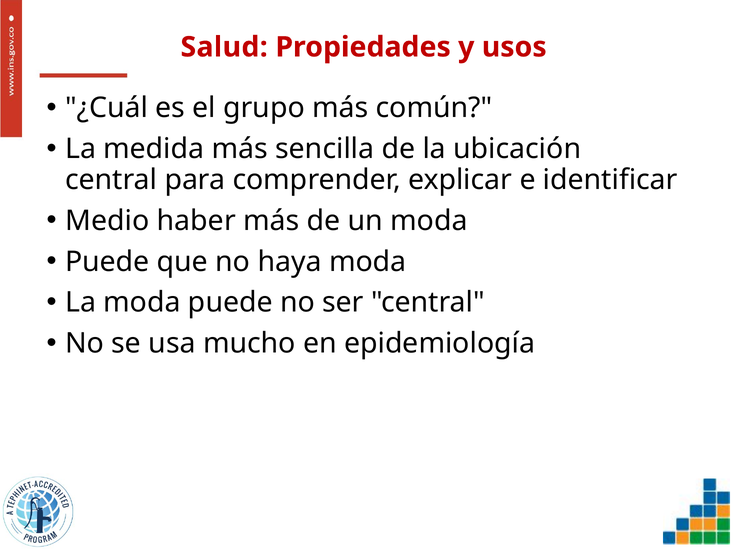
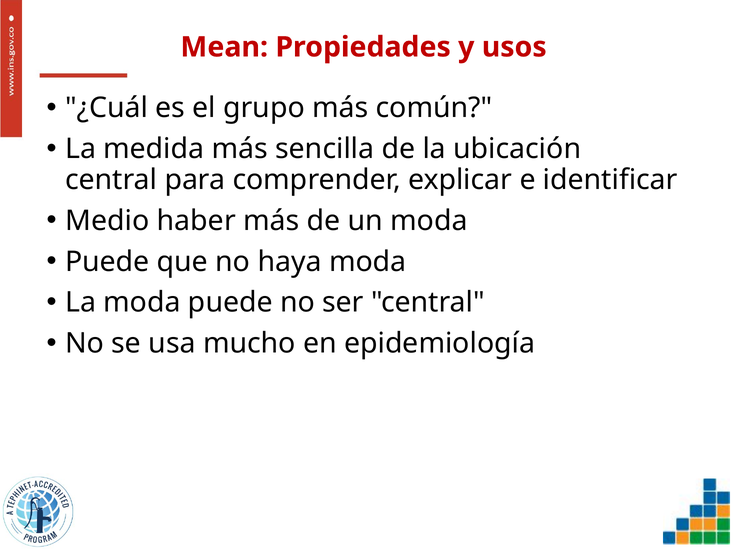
Salud: Salud -> Mean (224, 47)
